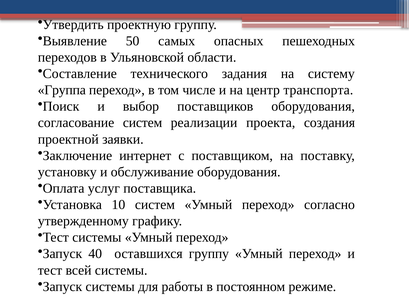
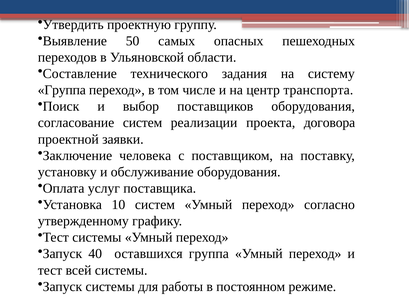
создания: создания -> договора (330, 123)
интернет: интернет -> человека (145, 155)
оставшихся группу: группу -> группа (209, 254)
